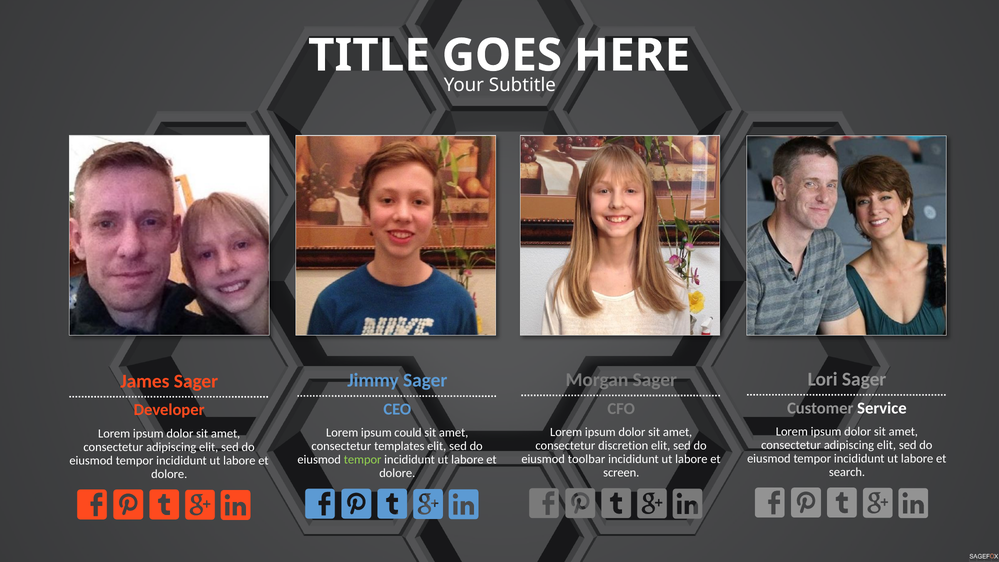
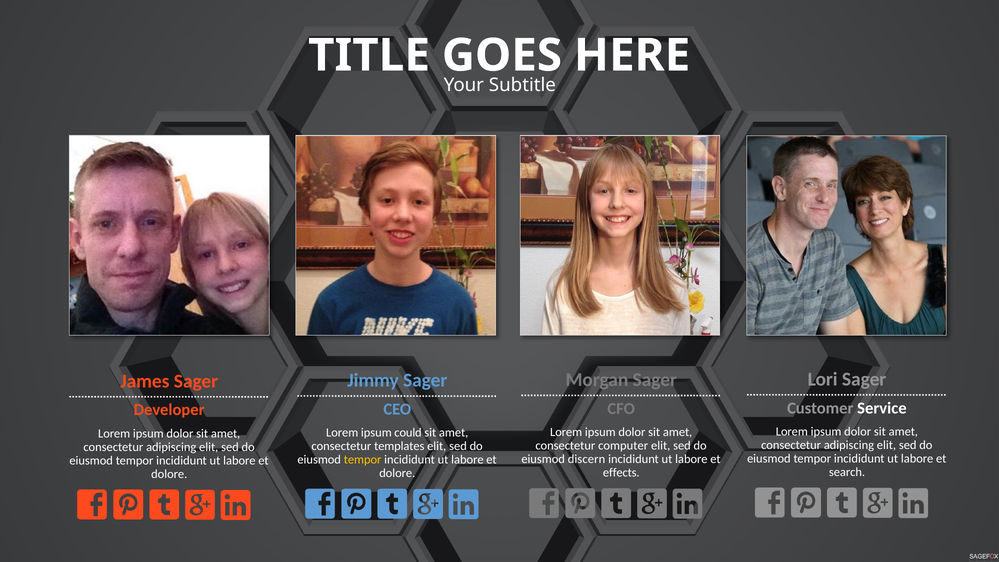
discretion: discretion -> computer (623, 446)
toolbar: toolbar -> discern (587, 459)
tempor colour: light green -> yellow (363, 460)
screen: screen -> effects (621, 473)
